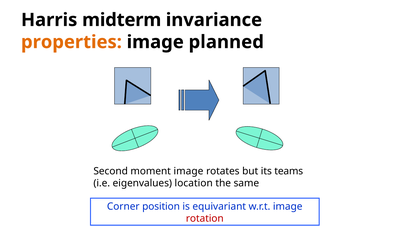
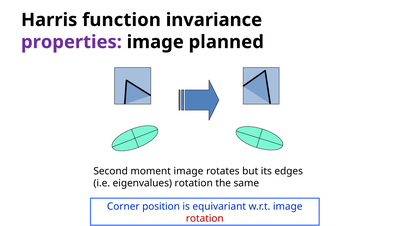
midterm: midterm -> function (122, 20)
properties colour: orange -> purple (71, 42)
teams: teams -> edges (289, 171)
eigenvalues location: location -> rotation (194, 183)
